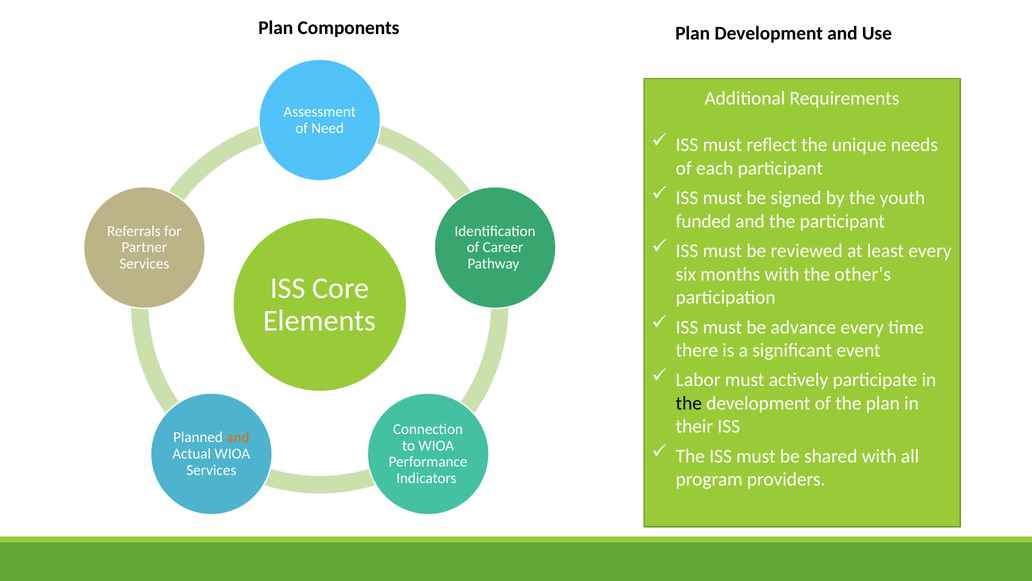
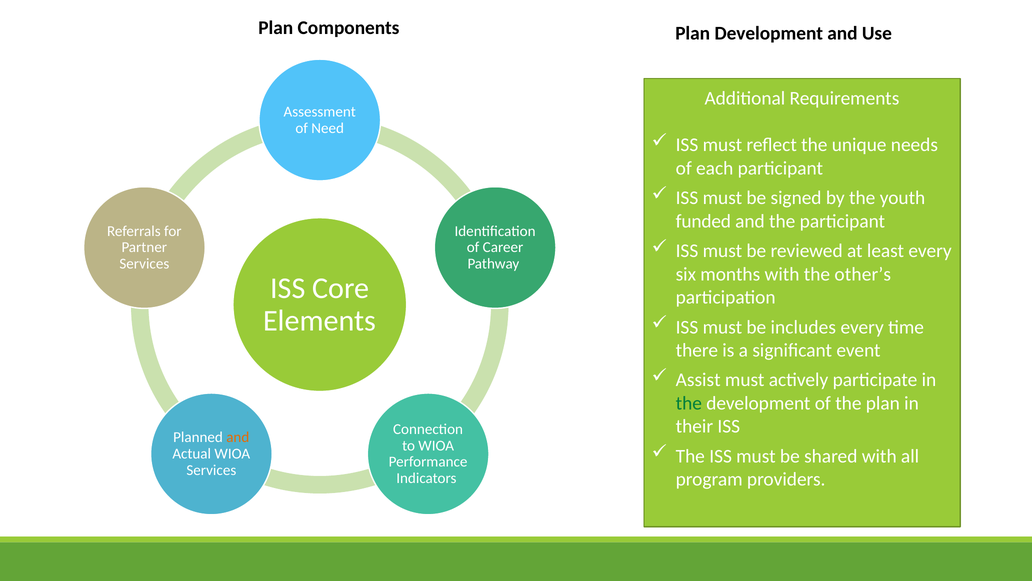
advance: advance -> includes (803, 327)
Labor: Labor -> Assist (698, 380)
the colour: black -> green (689, 403)
